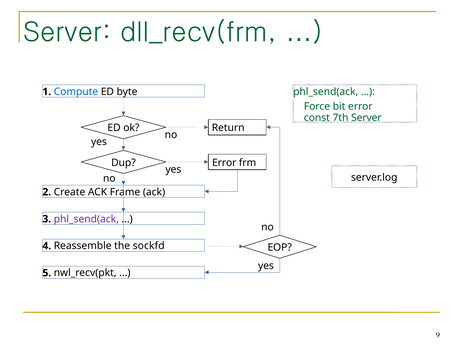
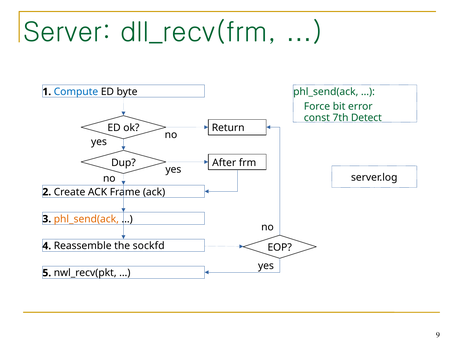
7th Server: Server -> Detect (366, 118)
Error: Error -> After (224, 163)
phl_send(ack colour: purple -> orange (86, 219)
